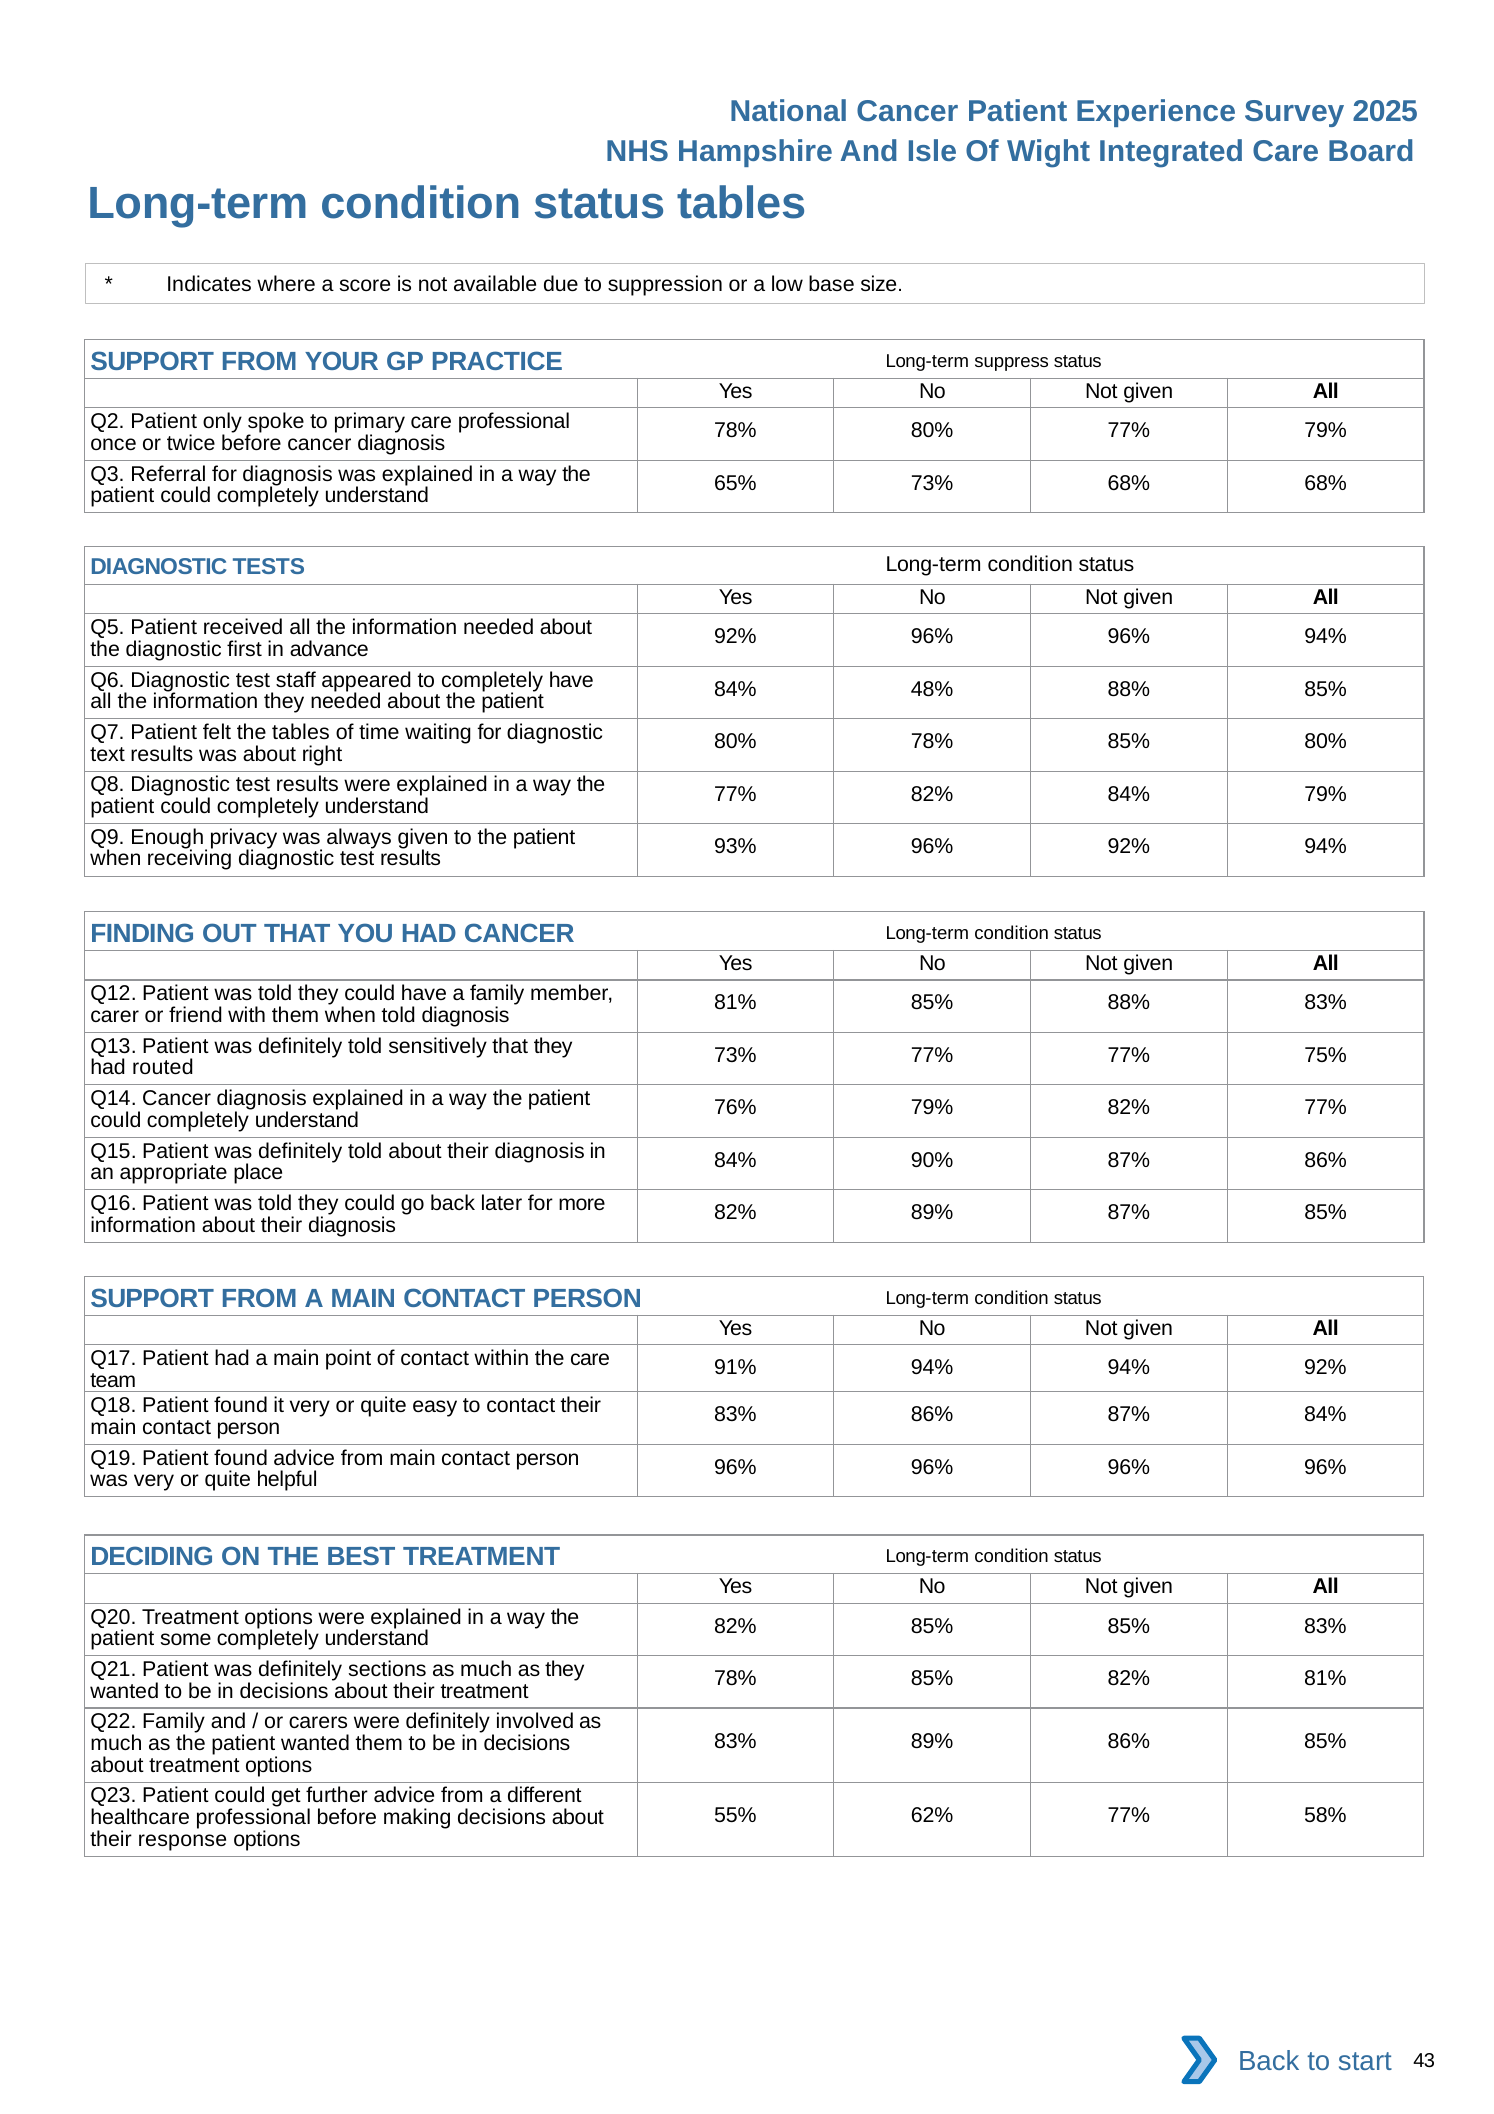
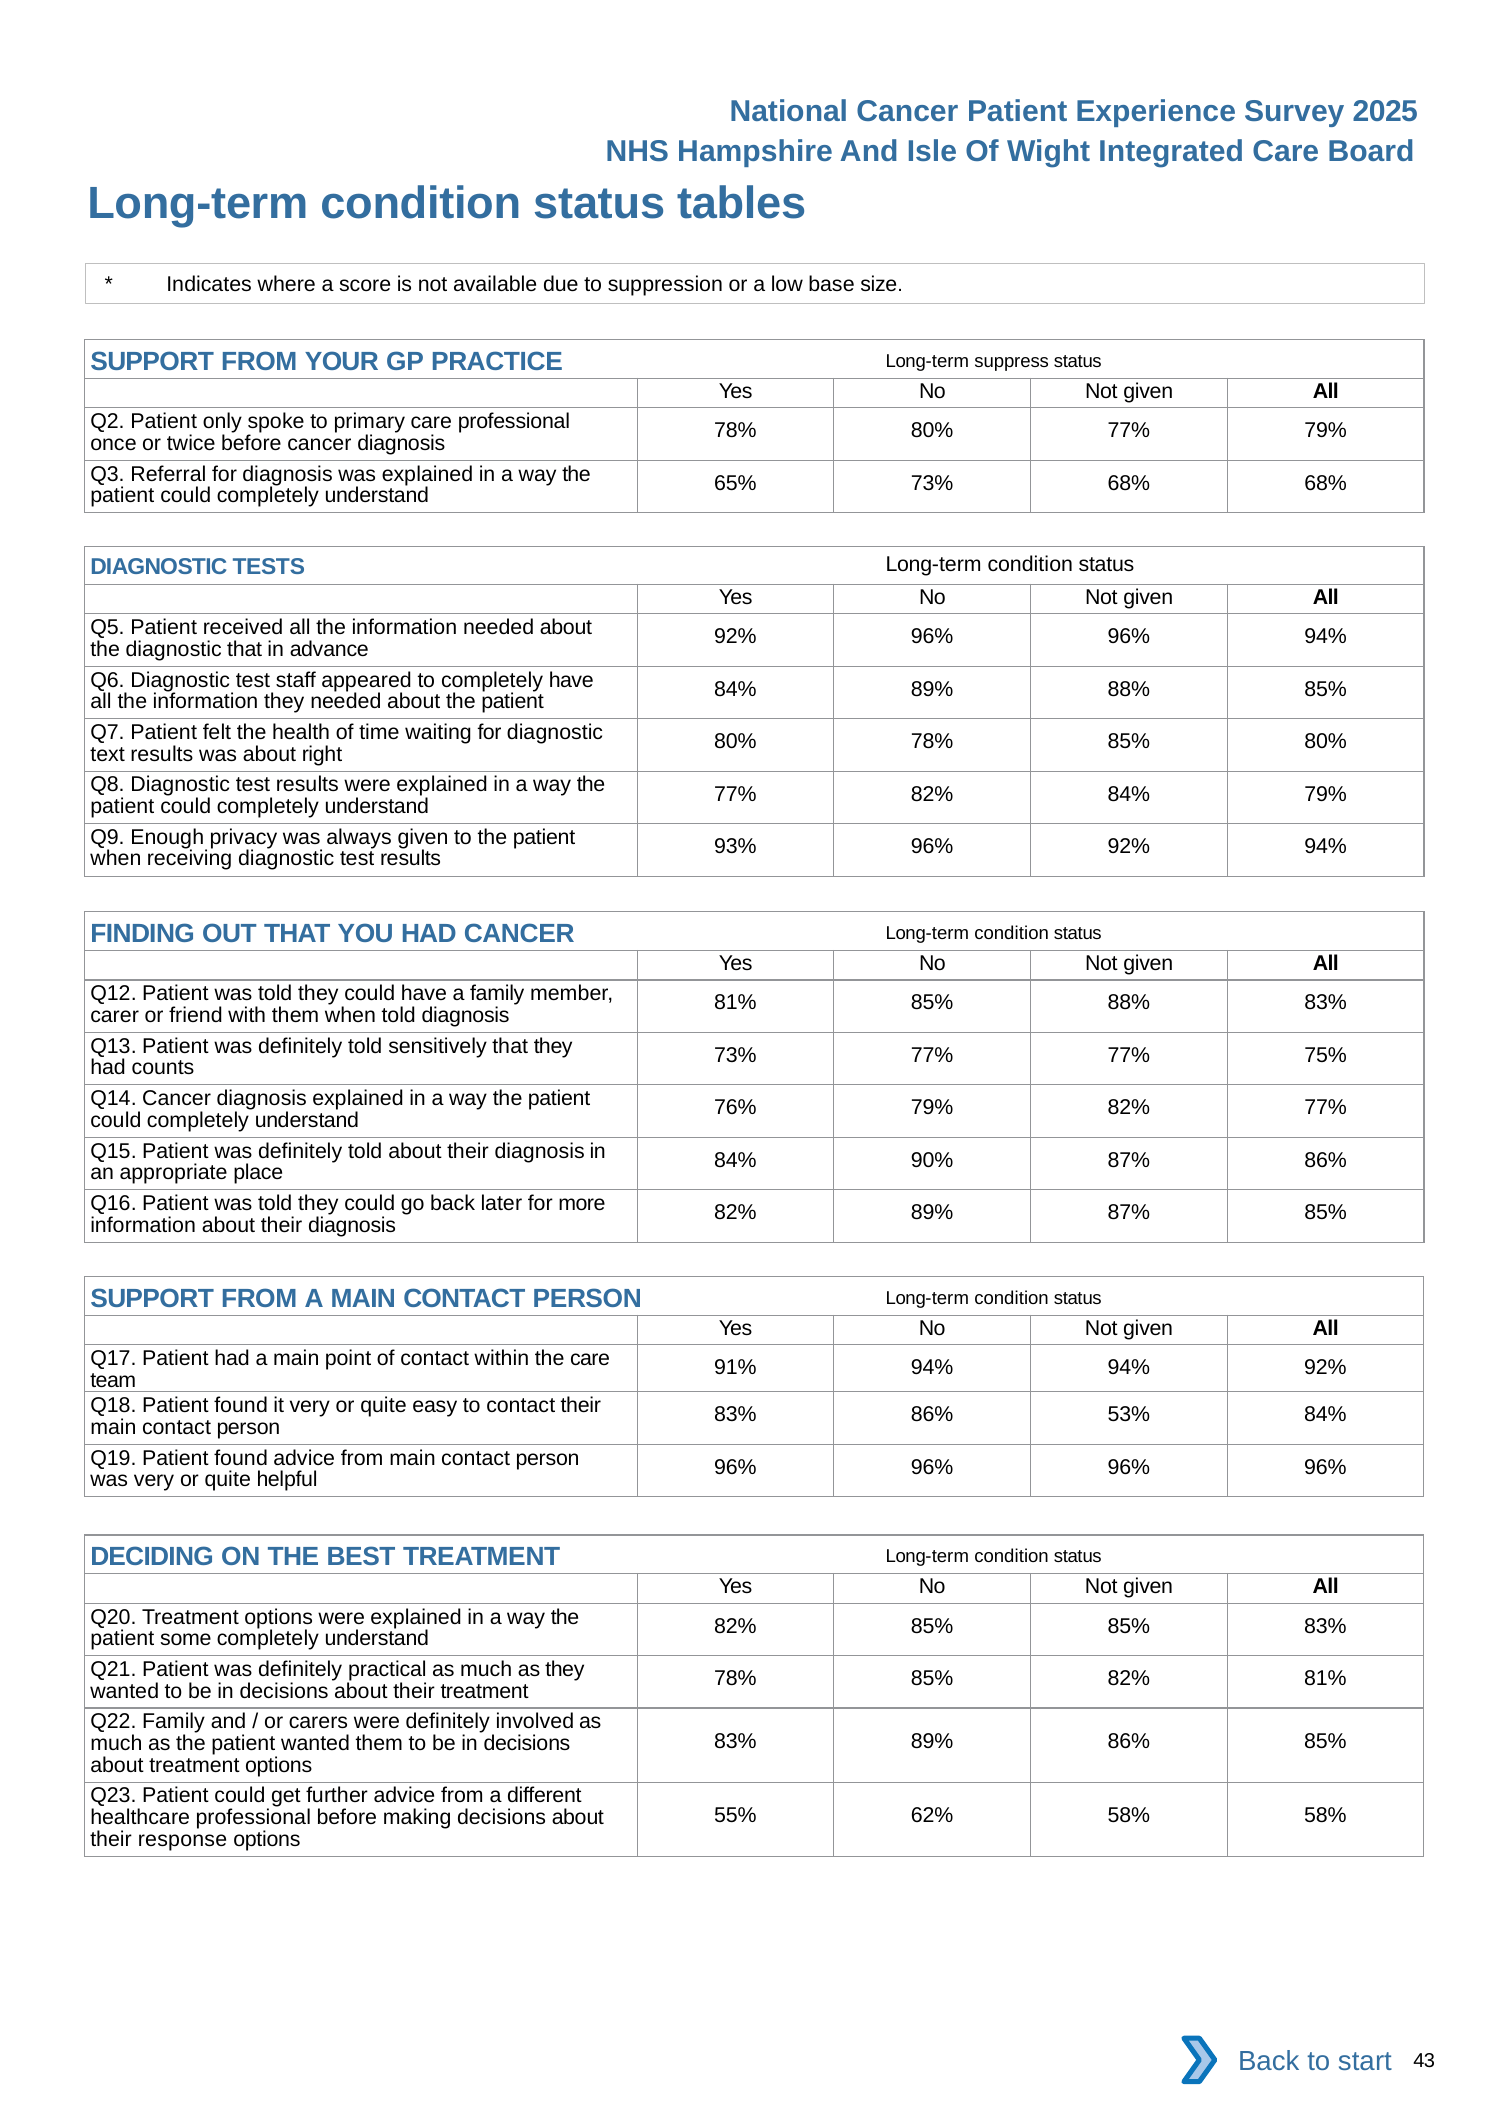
diagnostic first: first -> that (245, 649)
84% 48%: 48% -> 89% (932, 689)
the tables: tables -> health (301, 733)
routed: routed -> counts (163, 1068)
86% 87%: 87% -> 53% (1129, 1415)
sections: sections -> practical (387, 1670)
62% 77%: 77% -> 58% (1129, 1816)
